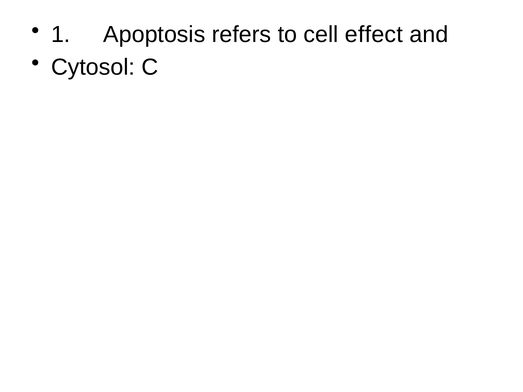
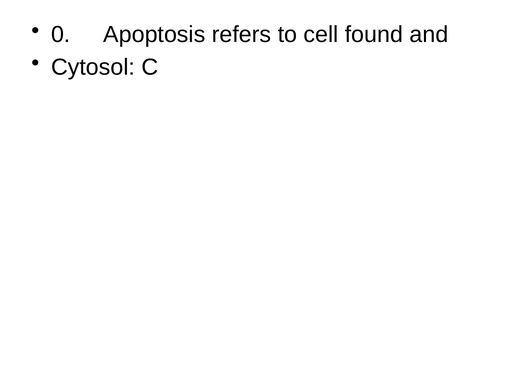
1: 1 -> 0 (61, 35)
effect: effect -> found (374, 35)
